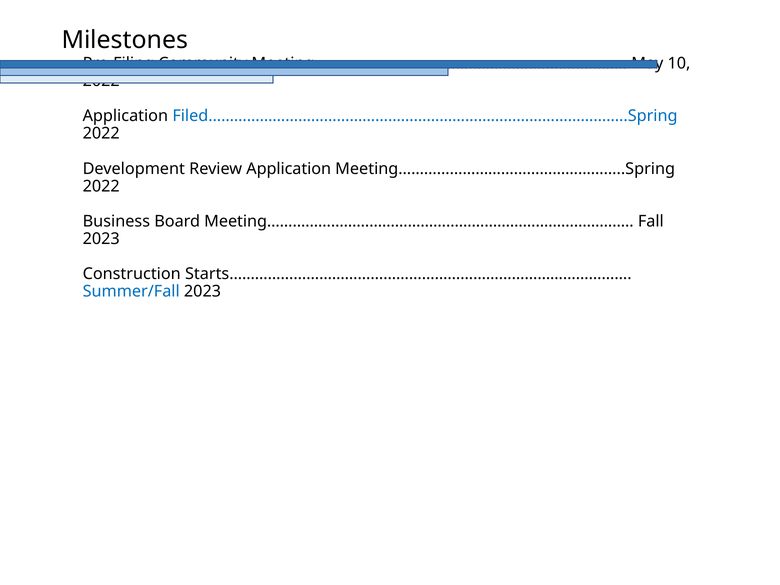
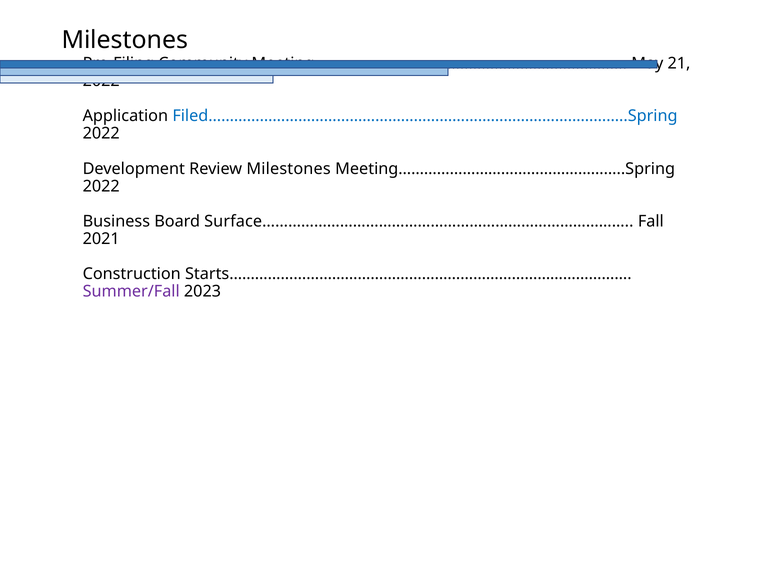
10: 10 -> 21 (679, 63)
Review Application: Application -> Milestones (289, 169)
Meeting…………………………………………………………………………: Meeting………………………………………………………………………… -> Surface………………………………………………………………………… (419, 221)
2023: 2023 -> 2021 (101, 239)
Summer/Fall colour: blue -> purple (131, 292)
